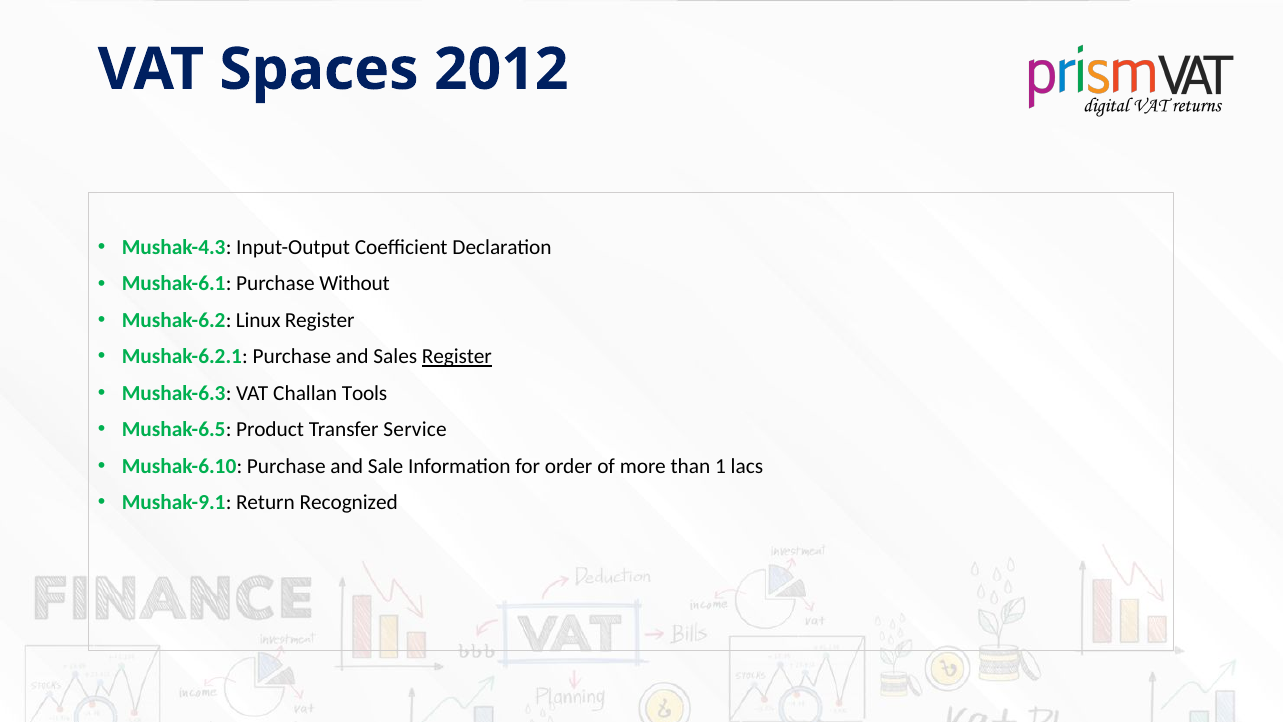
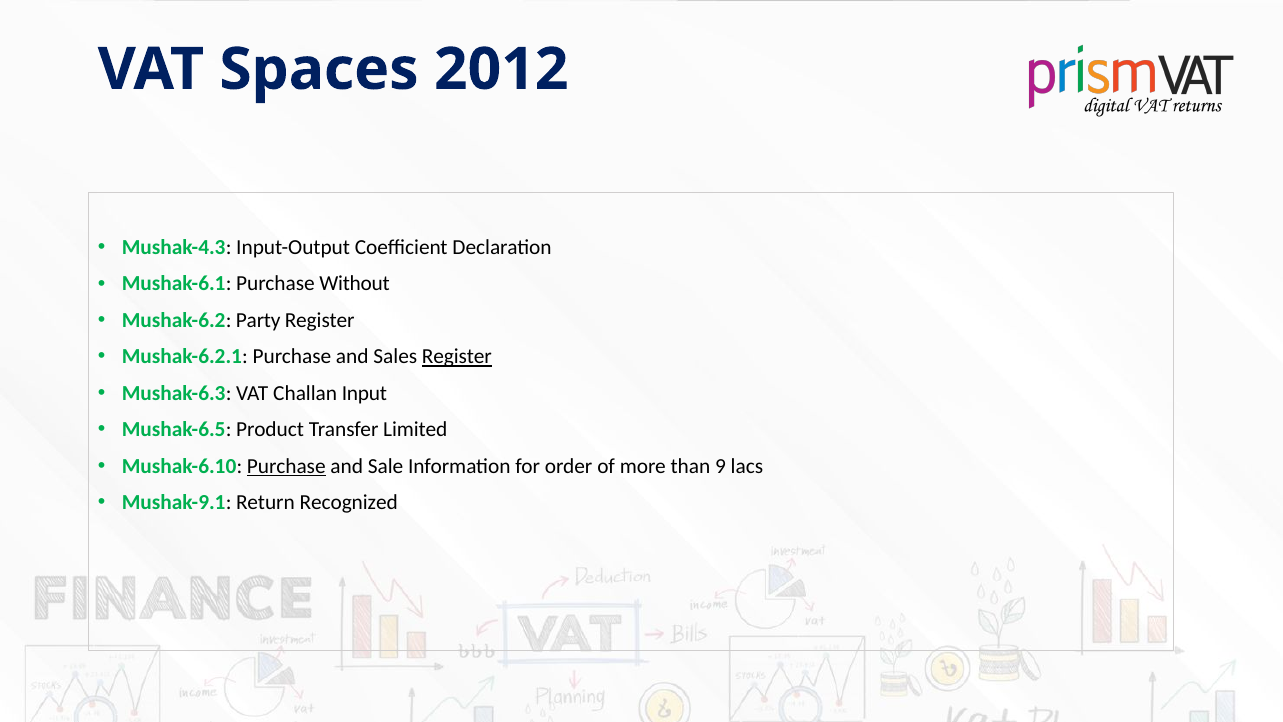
Linux: Linux -> Party (258, 320)
Tools: Tools -> Input (364, 393)
Service: Service -> Limited (415, 430)
Purchase underline: none -> present (286, 466)
1: 1 -> 9 (721, 466)
